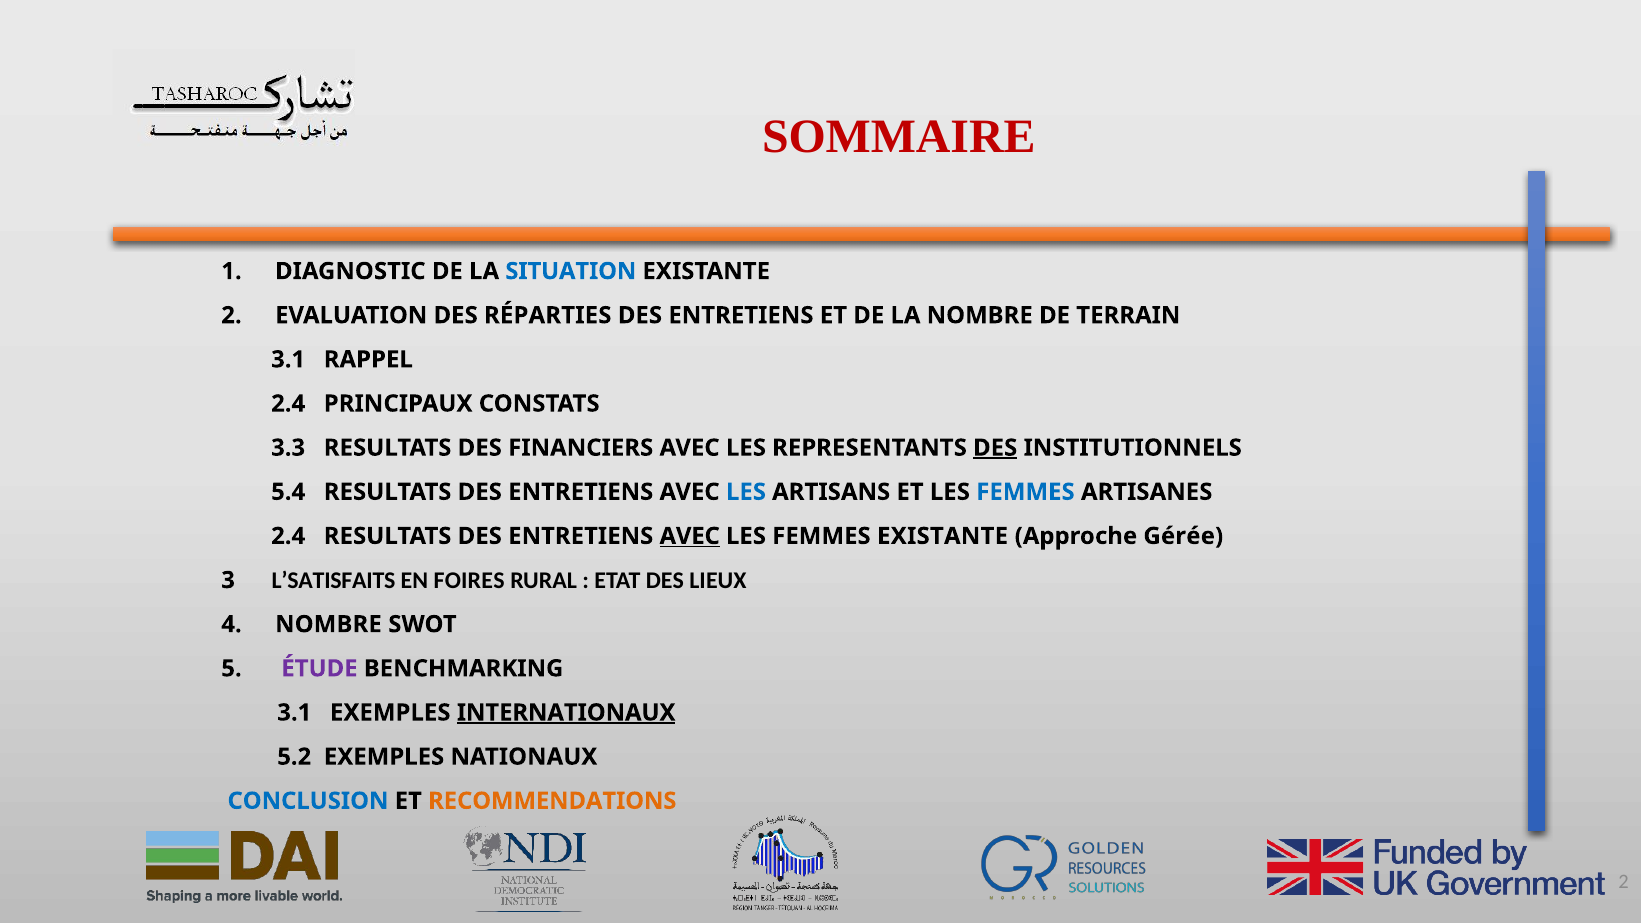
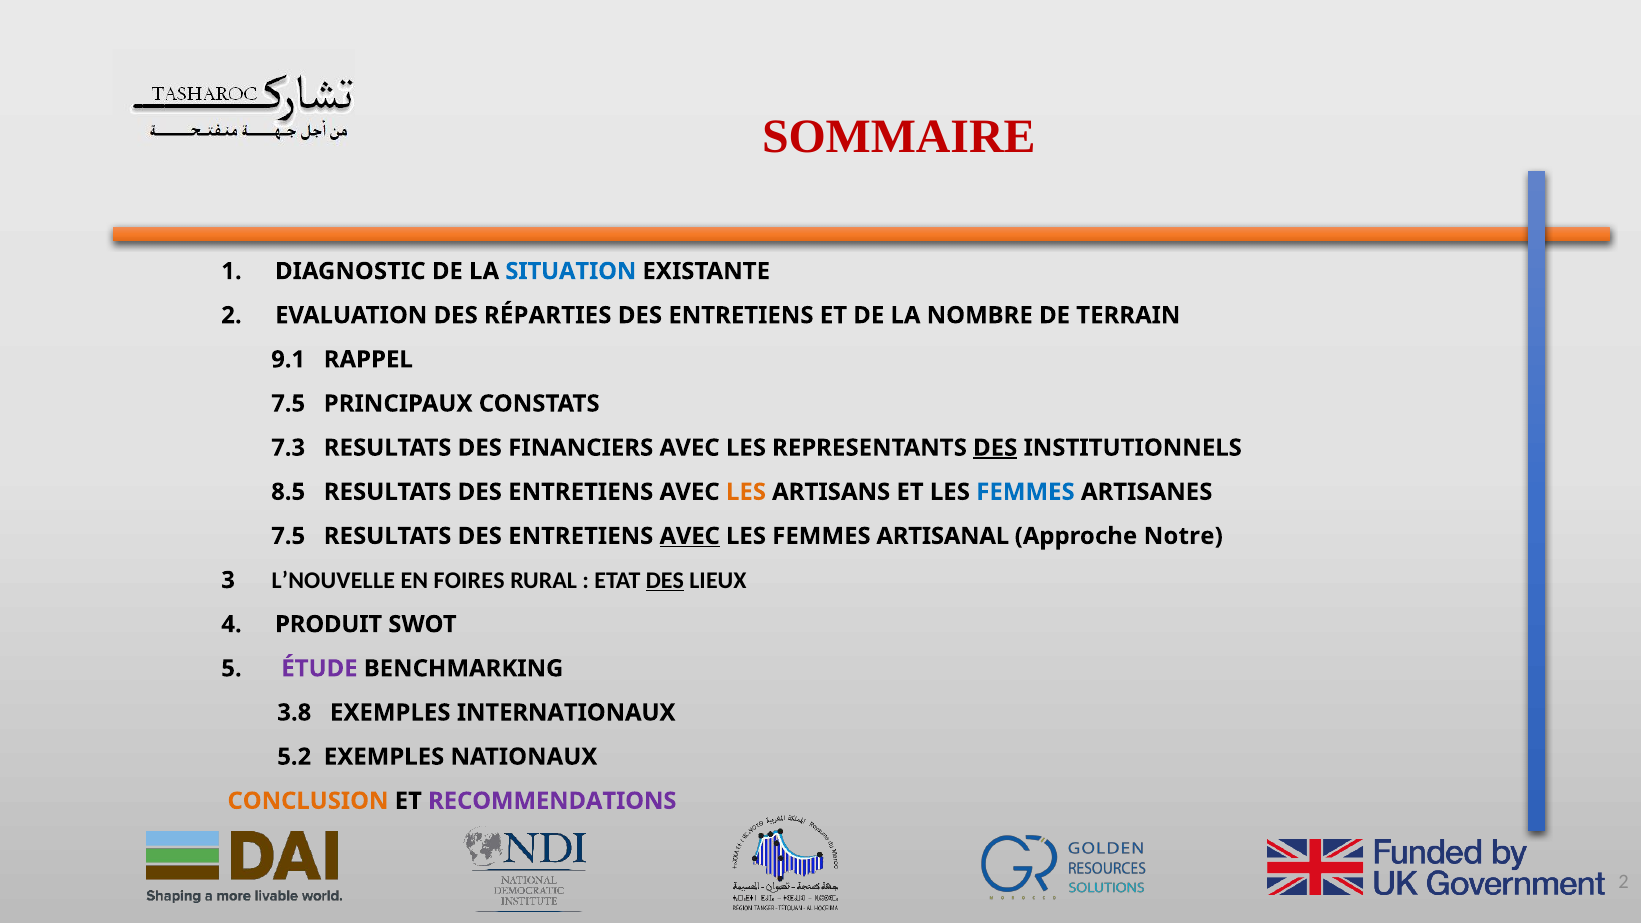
3.1: 3.1 -> 9.1 (288, 360)
2.4: 2.4 -> 7.5 (288, 404)
3.3: 3.3 -> 7.3 (288, 448)
5.4: 5.4 -> 8.5 (288, 492)
LES colour: blue -> orange (746, 492)
2.4: 2.4 -> 7.5 (288, 536)
FEMMES EXISTANTE: EXISTANTE -> ARTISANAL (943, 536)
Gérée: Gérée -> Notre (1183, 536)
L’SATISFAITS: L’SATISFAITS -> L’NOUVELLE (333, 580)
DES underline: none -> present (665, 580)
NOMBRE: NOMBRE -> PRODUIT (329, 624)
3.1: 3.1 -> 3.8 (294, 713)
INTERNATIONAUX underline: present -> none (566, 713)
CONCLUSION colour: blue -> orange (308, 801)
RECOMMENDATIONS colour: orange -> purple (552, 801)
